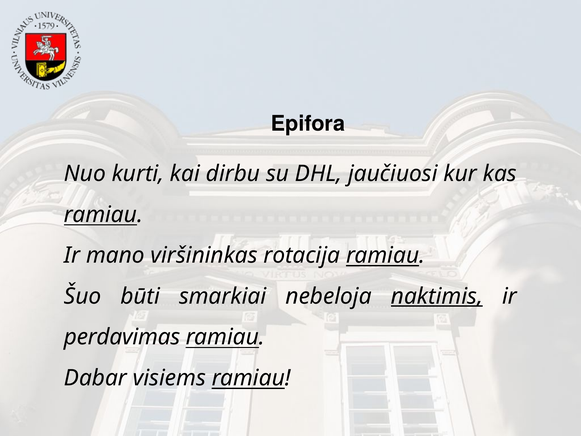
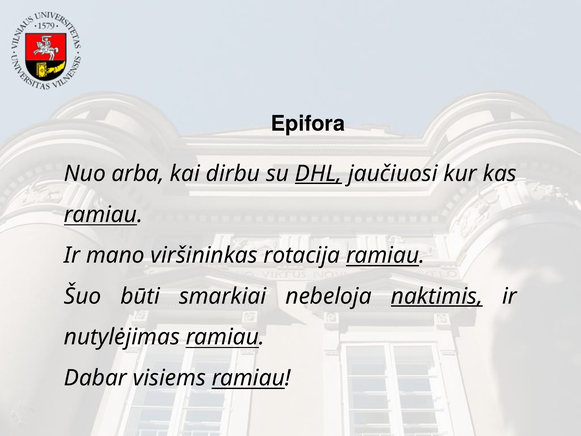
kurti: kurti -> arba (138, 174)
DHL underline: none -> present (319, 174)
perdavimas: perdavimas -> nutylėjimas (122, 337)
